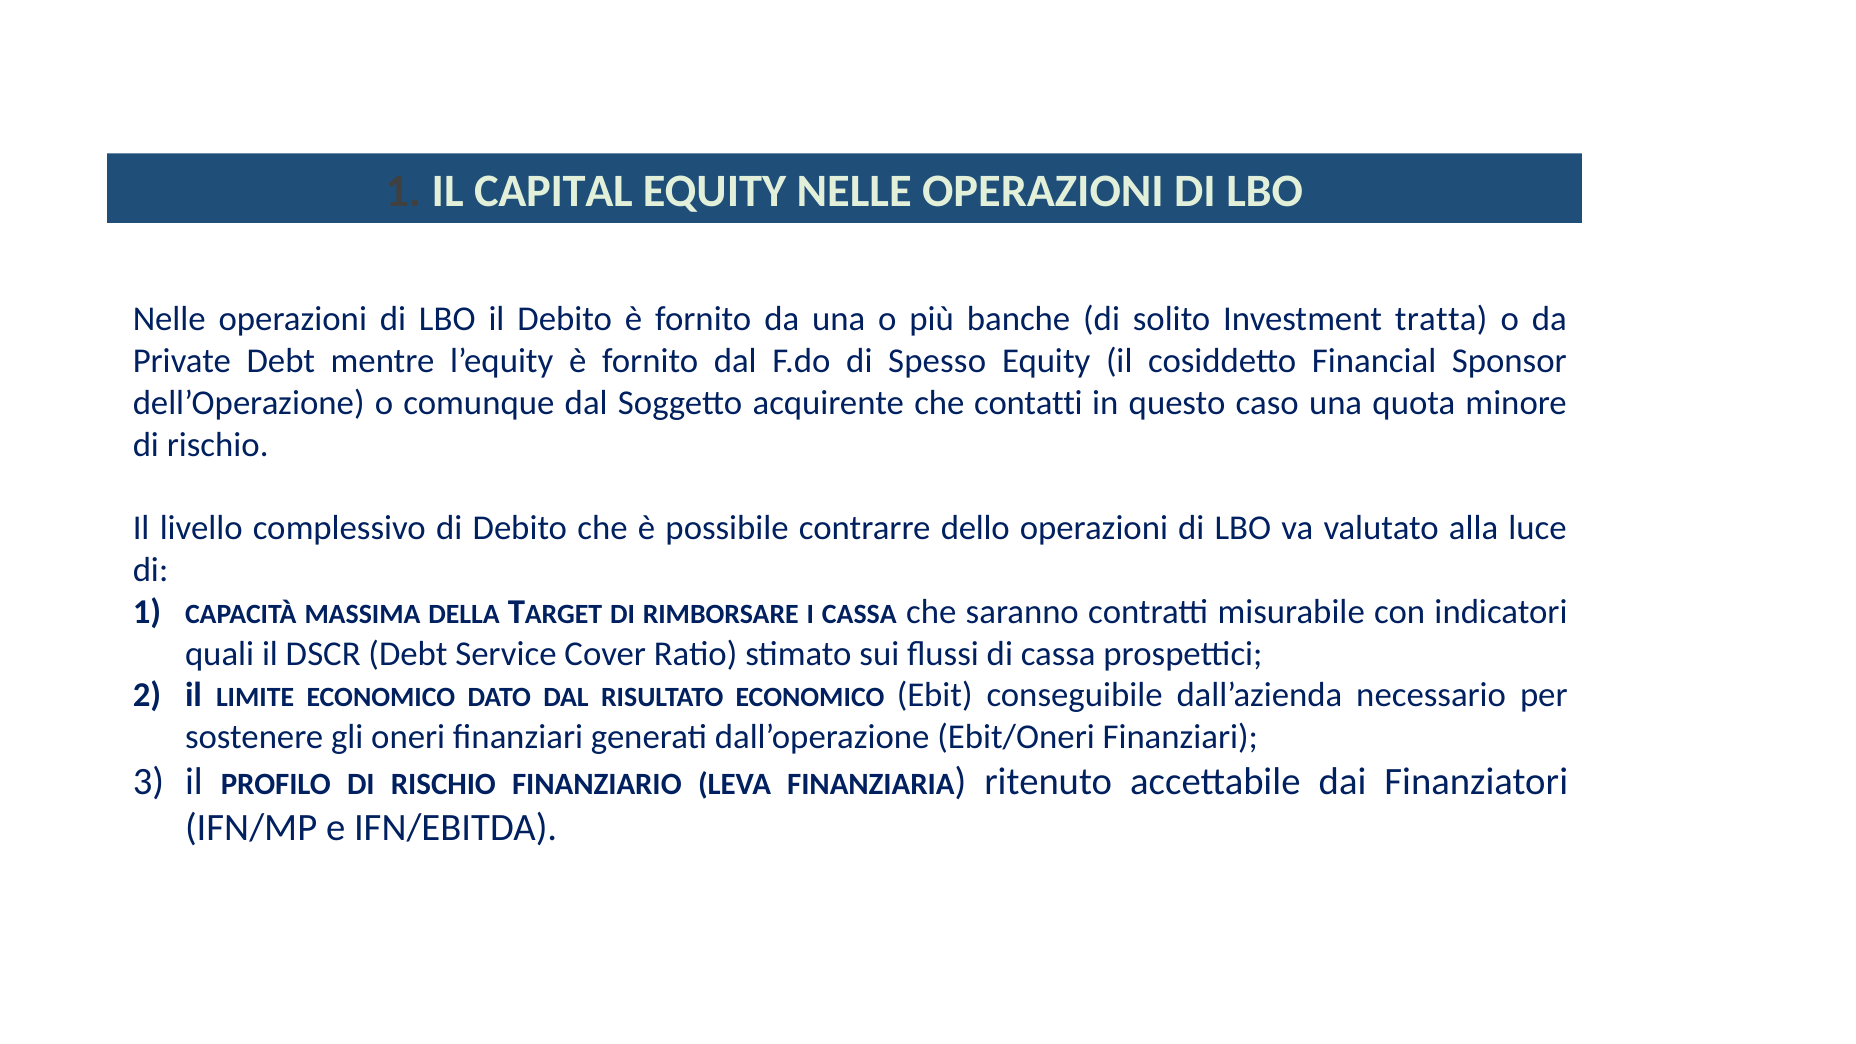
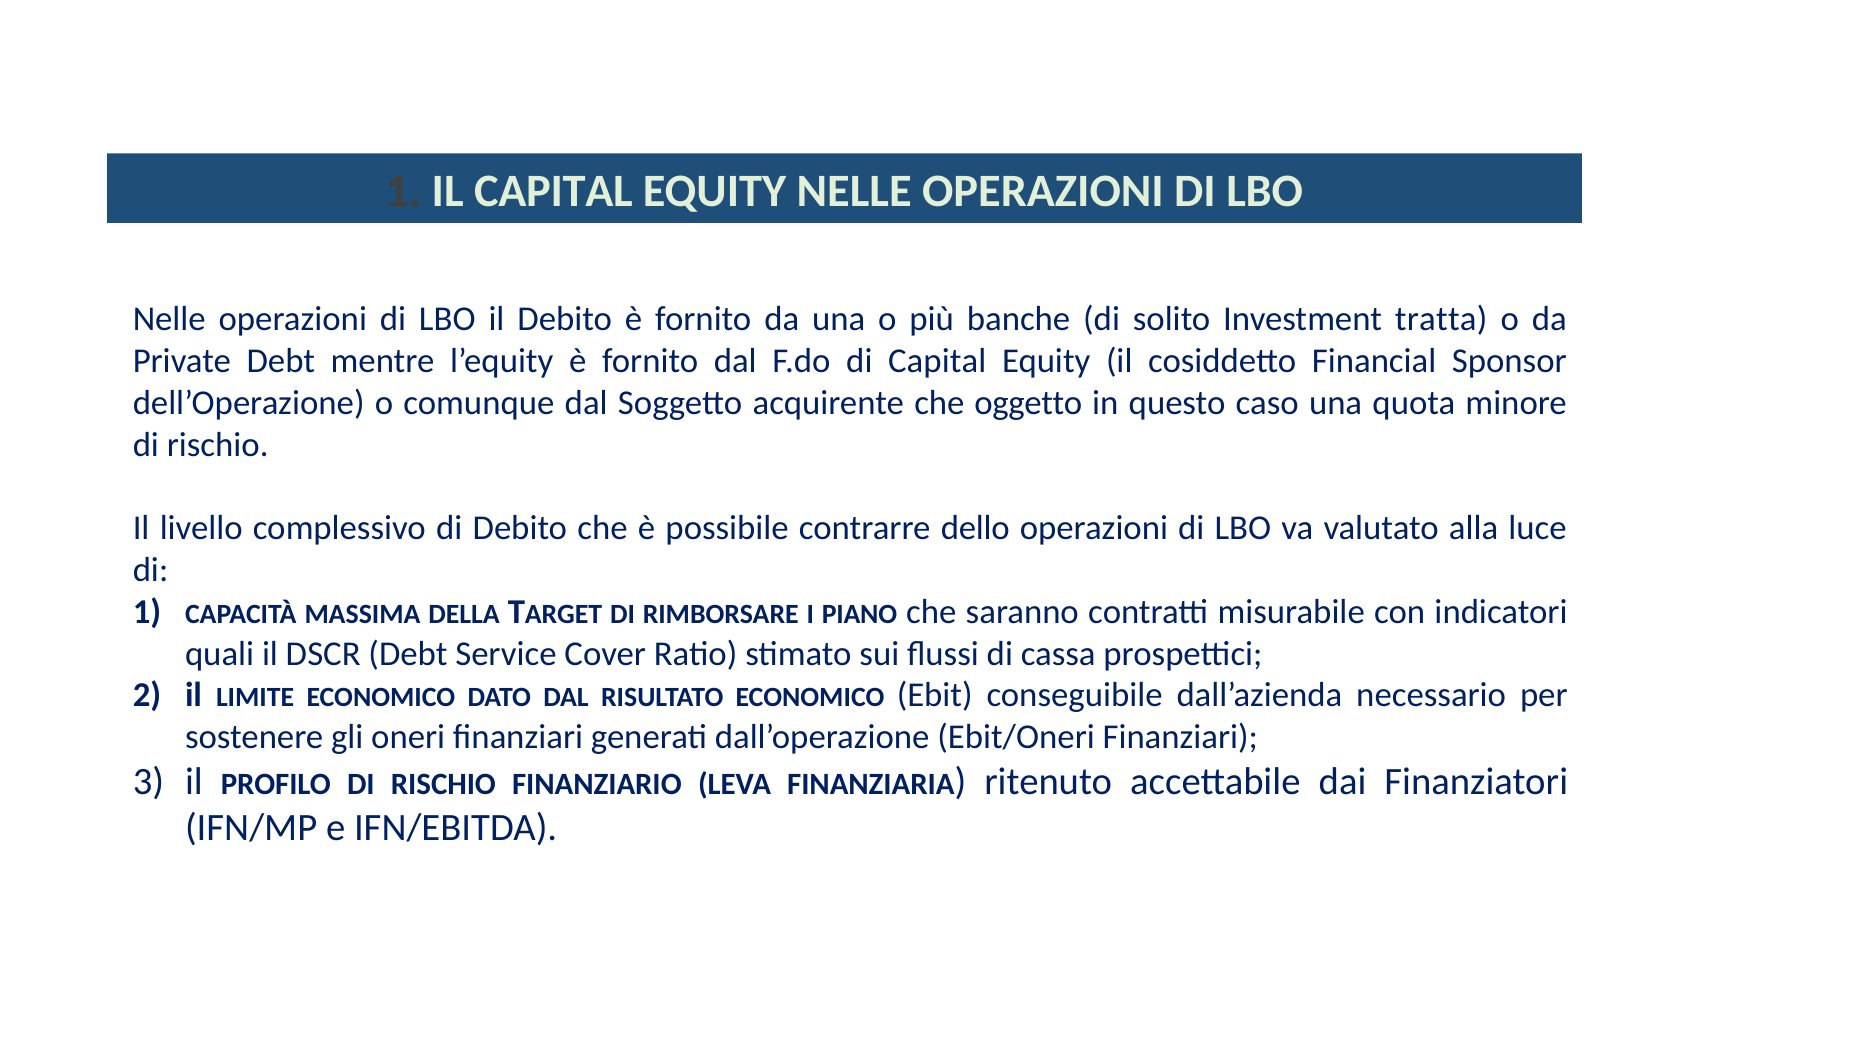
di Spesso: Spesso -> Capital (937, 361)
contatti: contatti -> oggetto (1028, 403)
I CASSA: CASSA -> PIANO (859, 614)
